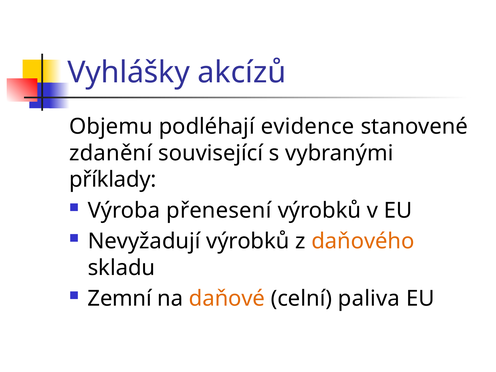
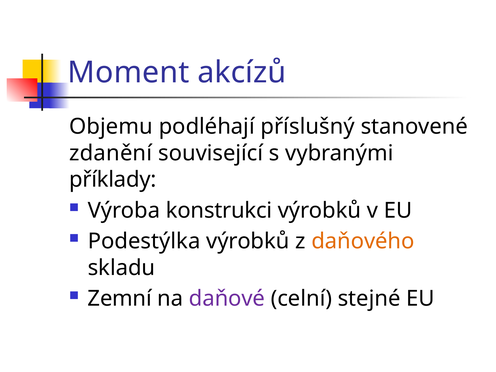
Vyhlášky: Vyhlášky -> Moment (128, 72)
evidence: evidence -> příslušný (308, 127)
přenesení: přenesení -> konstrukci (219, 210)
Nevyžadují: Nevyžadují -> Podestýlka (144, 241)
daňové colour: orange -> purple (227, 299)
paliva: paliva -> stejné (369, 299)
